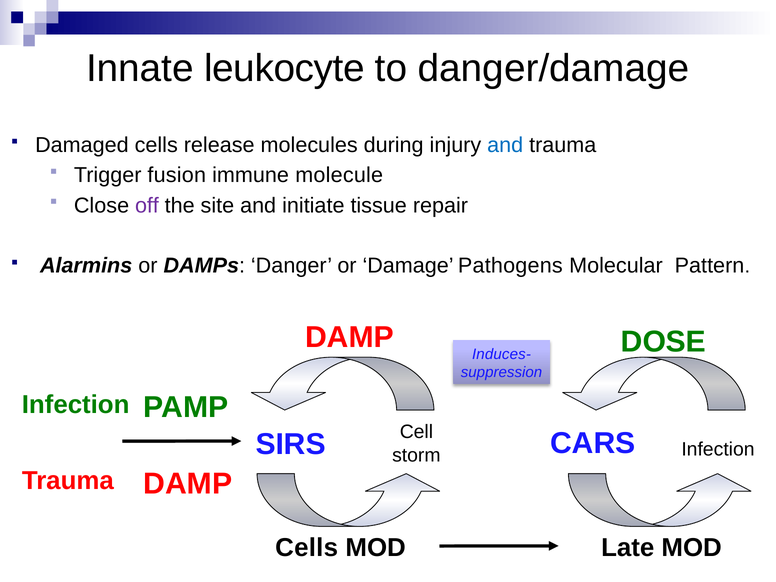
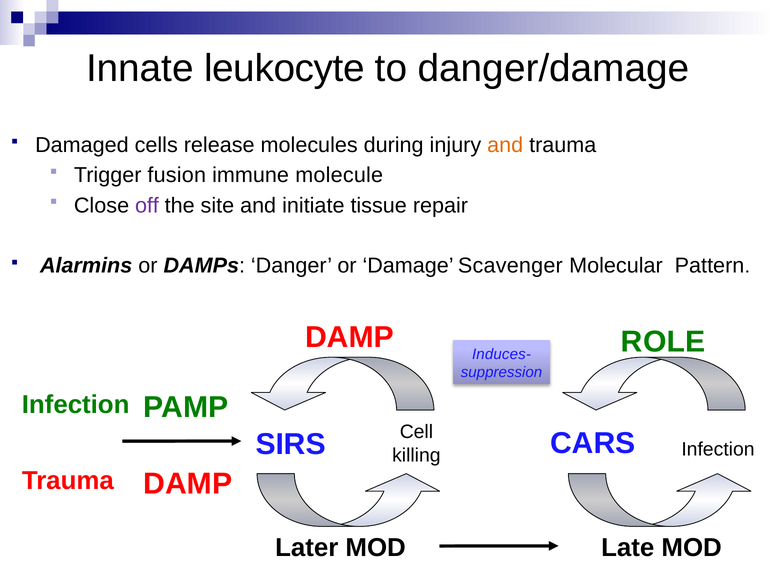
and colour: blue -> orange (505, 145)
Pathogens: Pathogens -> Scavenger (510, 266)
DOSE: DOSE -> ROLE (663, 342)
storm: storm -> killing (416, 455)
Cells: Cells -> Later (307, 548)
